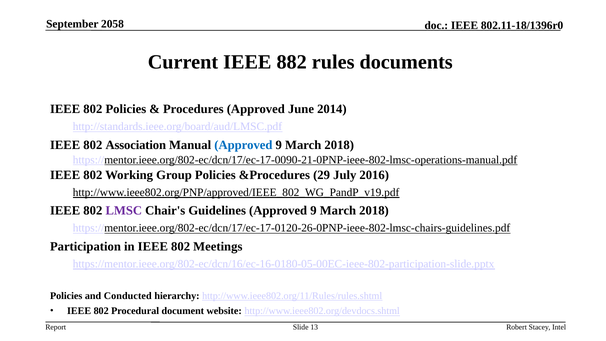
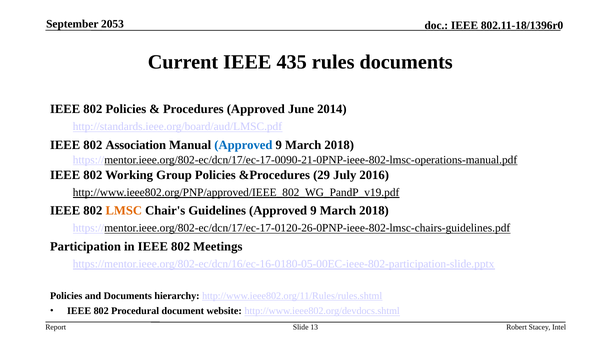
2058: 2058 -> 2053 (112, 24)
882: 882 -> 435 (292, 62)
LMSC colour: purple -> orange (124, 211)
and Conducted: Conducted -> Documents (128, 296)
